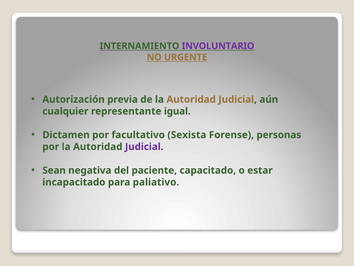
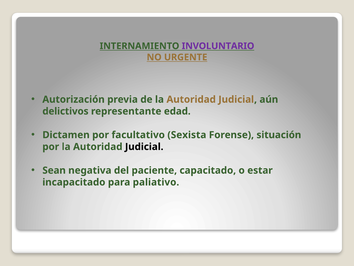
cualquier: cualquier -> delictivos (65, 111)
igual: igual -> edad (177, 111)
personas: personas -> situación (279, 135)
Judicial colour: purple -> black (144, 146)
